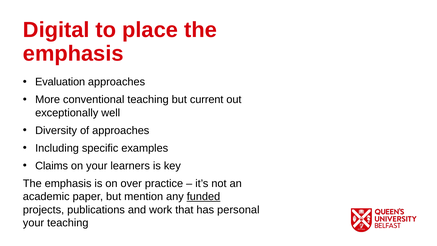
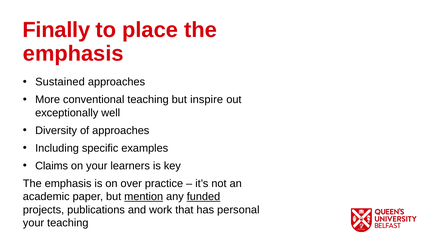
Digital: Digital -> Finally (56, 30)
Evaluation: Evaluation -> Sustained (60, 82)
current: current -> inspire (207, 100)
mention underline: none -> present (144, 197)
